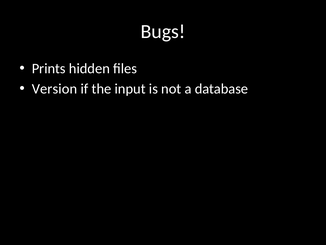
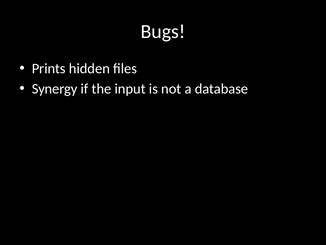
Version: Version -> Synergy (55, 89)
